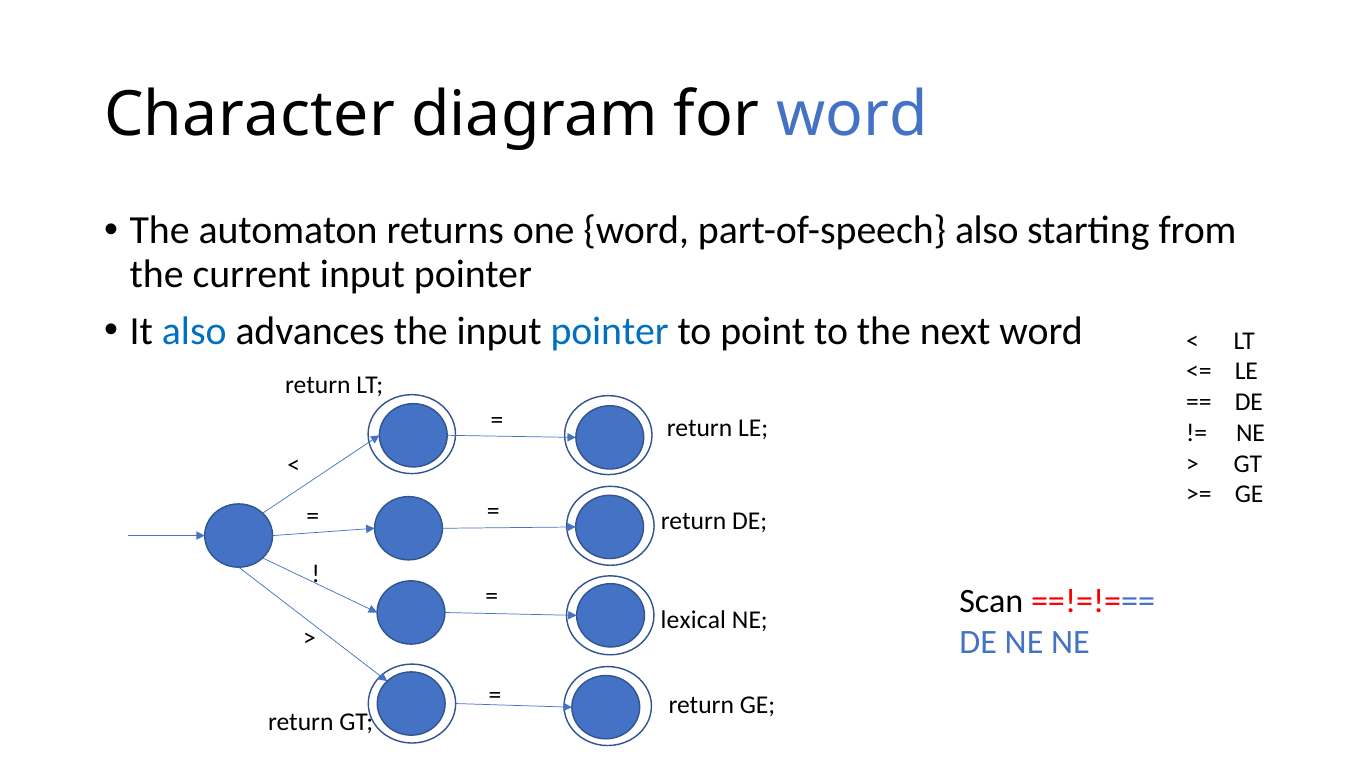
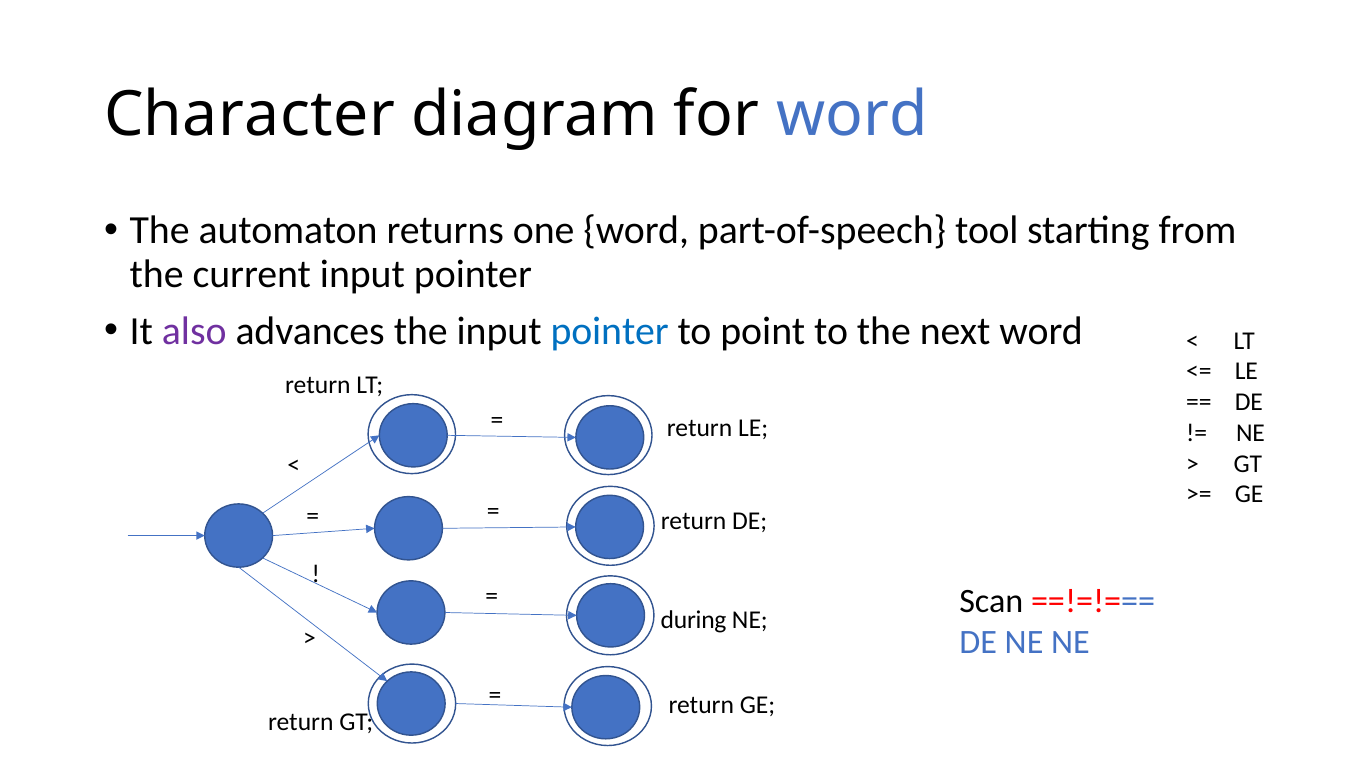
part-of-speech also: also -> tool (987, 231)
also colour: blue -> purple (194, 331)
lexical: lexical -> during (694, 620)
